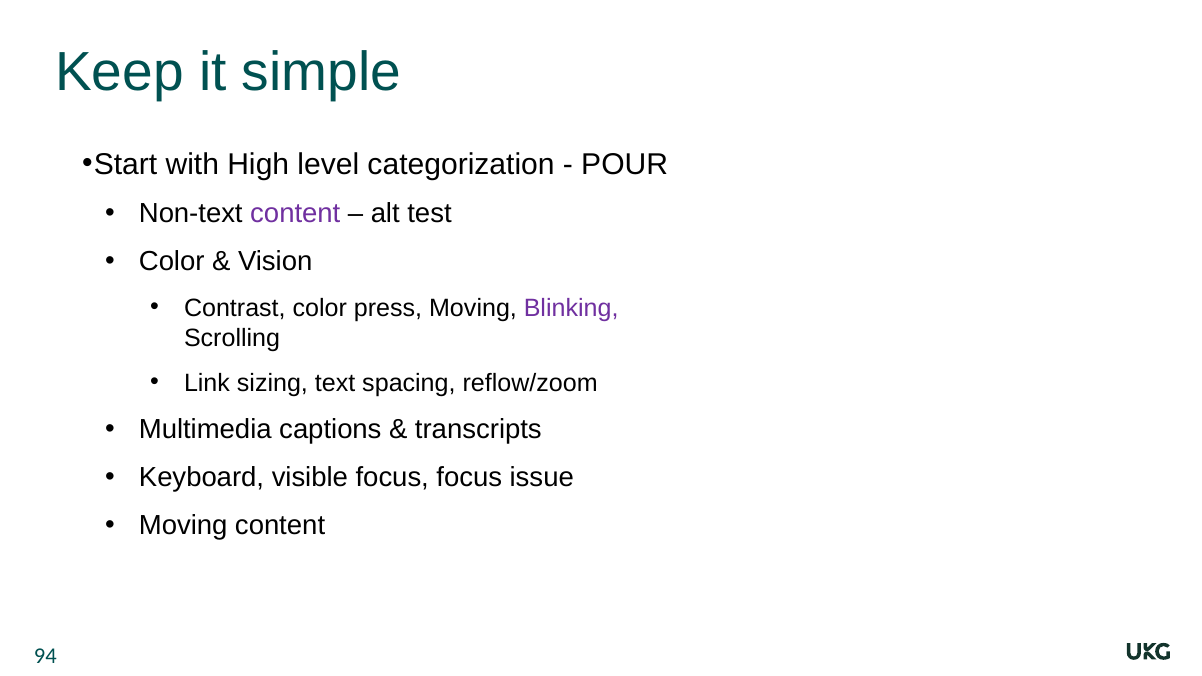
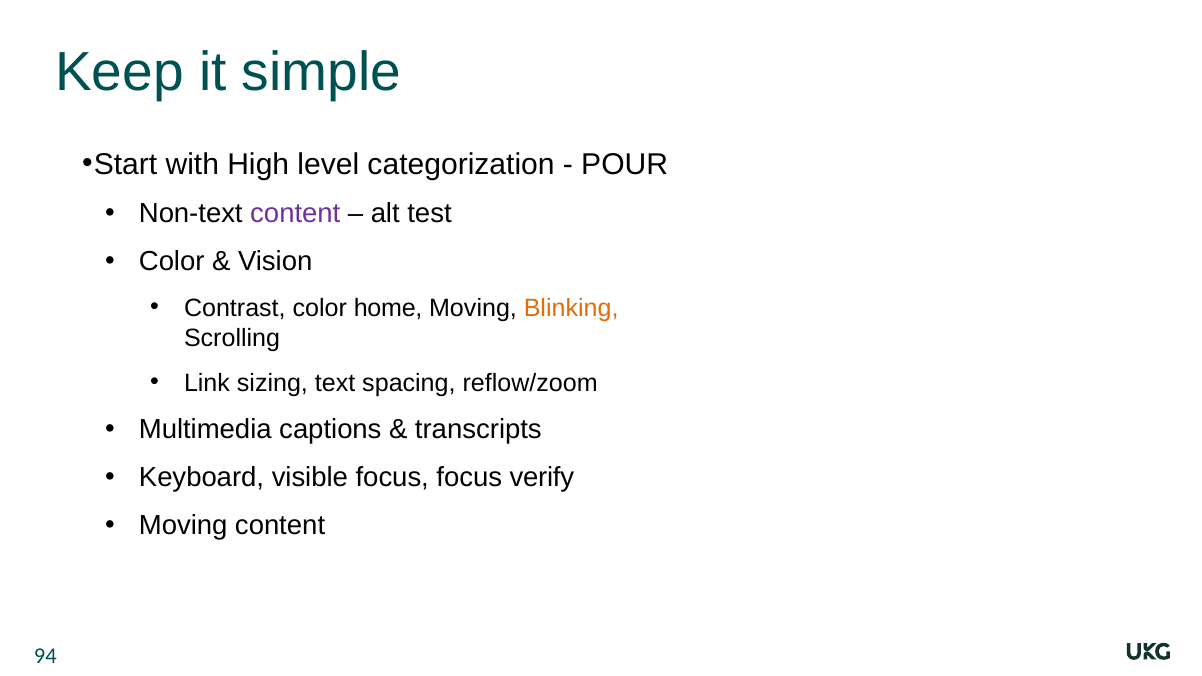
press: press -> home (388, 308)
Blinking colour: purple -> orange (571, 308)
issue: issue -> verify (542, 478)
